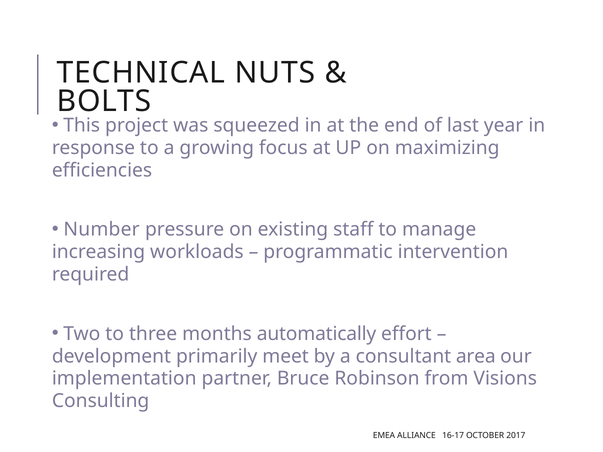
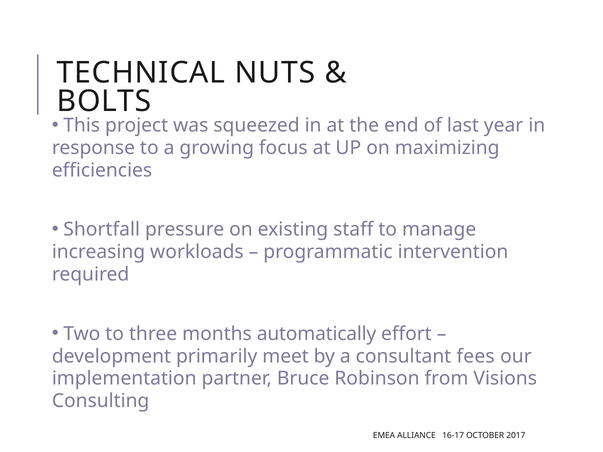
Number: Number -> Shortfall (102, 230)
area: area -> fees (476, 356)
